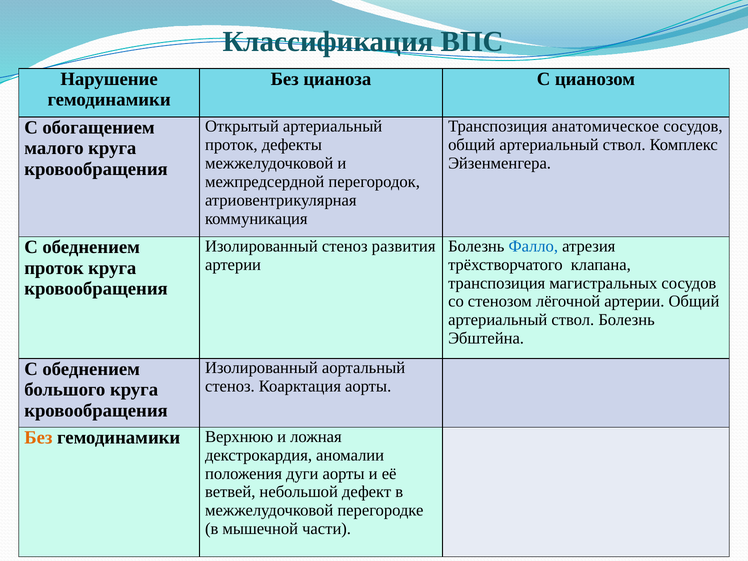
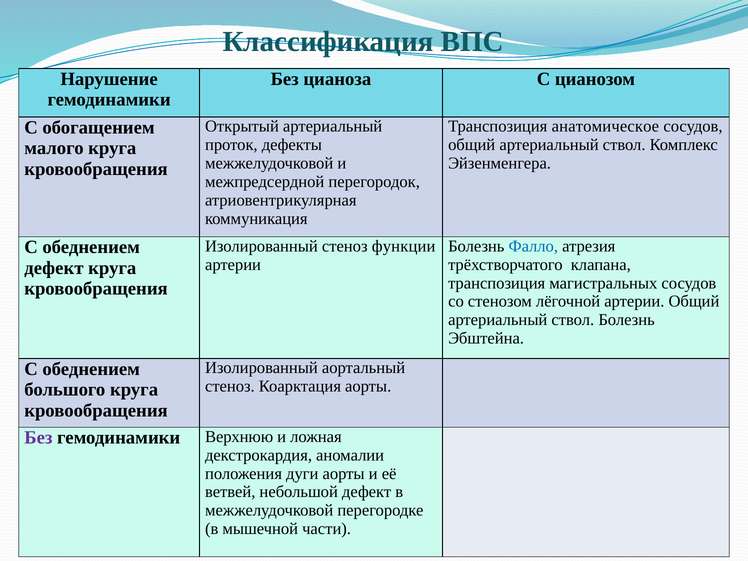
развития: развития -> функции (404, 246)
проток: проток -> дефект (54, 268)
Без colour: orange -> purple (38, 438)
